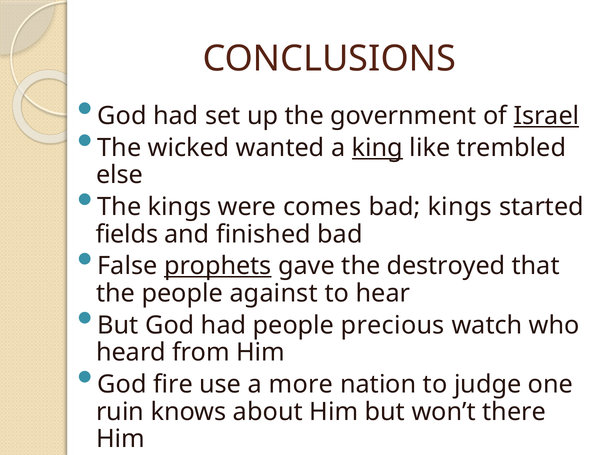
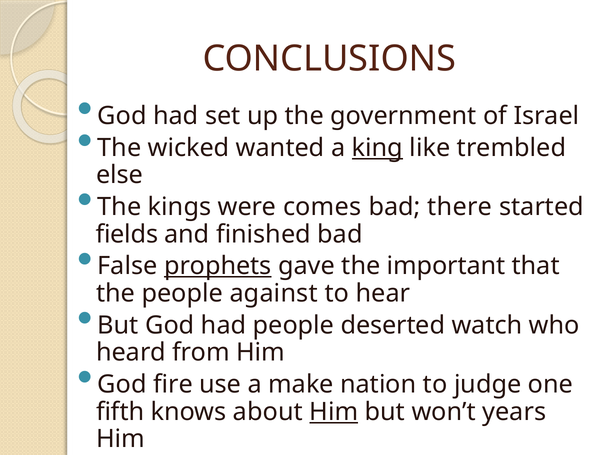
Israel underline: present -> none (546, 116)
bad kings: kings -> there (460, 207)
destroyed: destroyed -> important (446, 266)
precious: precious -> deserted (393, 325)
more: more -> make (301, 385)
ruin: ruin -> fifth (120, 412)
Him underline: none -> present (334, 412)
there: there -> years (514, 412)
